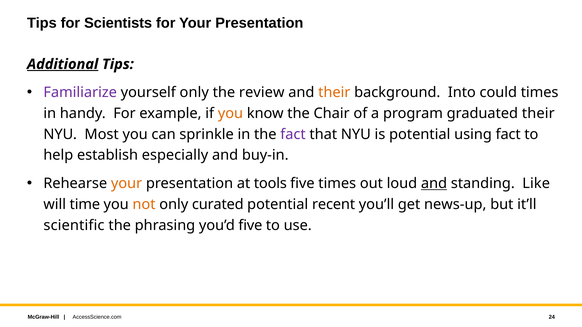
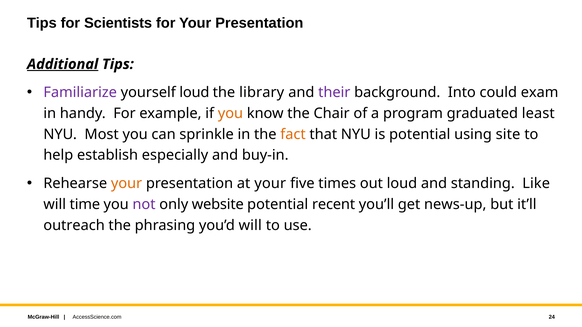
yourself only: only -> loud (194, 92)
review: review -> library (262, 92)
their colour: orange -> purple (334, 92)
could times: times -> exam (540, 92)
graduated their: their -> least (538, 113)
fact colour: purple -> orange (293, 134)
using fact: fact -> site (508, 134)
at tools: tools -> your (270, 184)
and underline: present -> none (434, 184)
not colour: orange -> purple (144, 205)
curated: curated -> website (218, 205)
scientific: scientific -> outreach (74, 225)
you’d five: five -> will (250, 225)
